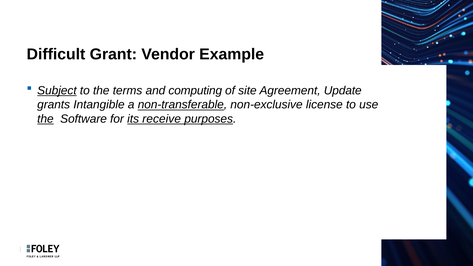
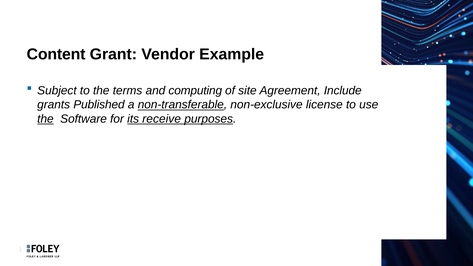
Difficult: Difficult -> Content (56, 54)
Subject underline: present -> none (57, 91)
Update: Update -> Include (343, 91)
Intangible: Intangible -> Published (99, 105)
